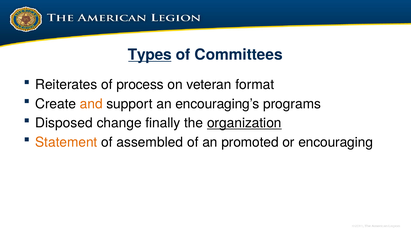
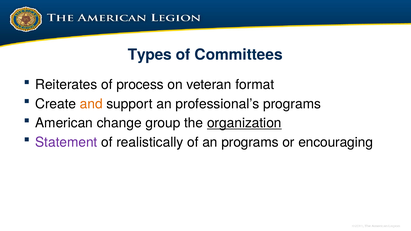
Types underline: present -> none (150, 55)
encouraging’s: encouraging’s -> professional’s (217, 104)
Disposed: Disposed -> American (64, 123)
finally: finally -> group (163, 123)
Statement colour: orange -> purple (66, 142)
assembled: assembled -> realistically (150, 142)
an promoted: promoted -> programs (250, 142)
